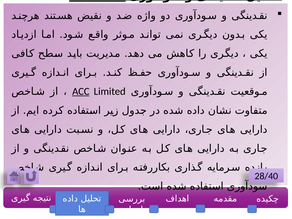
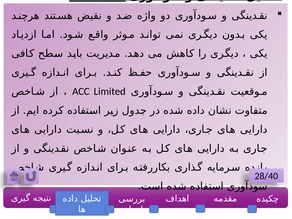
ACC underline: present -> none (81, 91)
